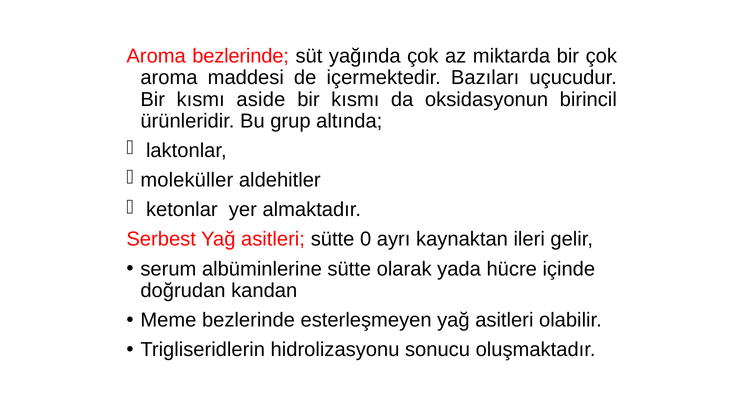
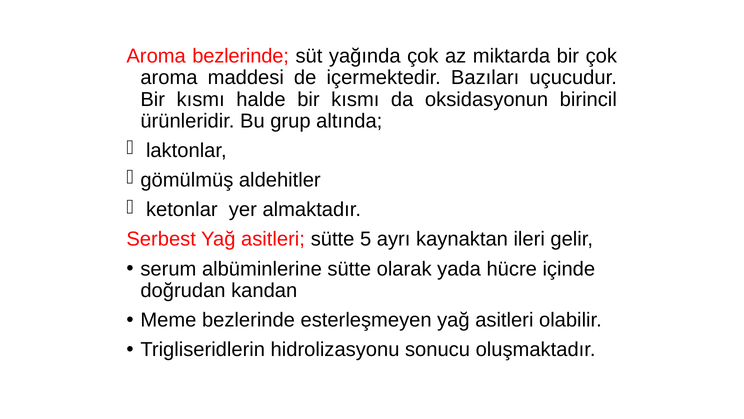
aside: aside -> halde (261, 99)
moleküller: moleküller -> gömülmüş (187, 180)
0: 0 -> 5 (366, 239)
